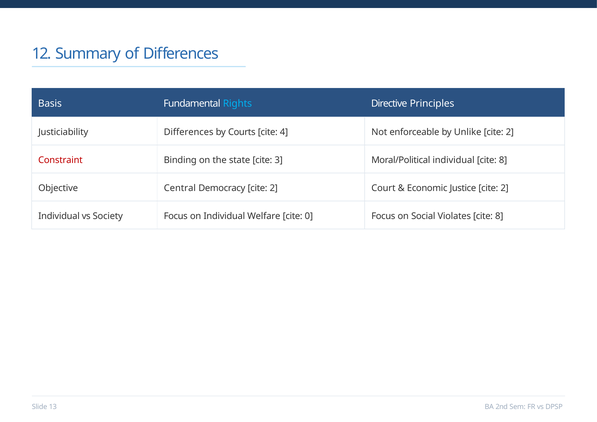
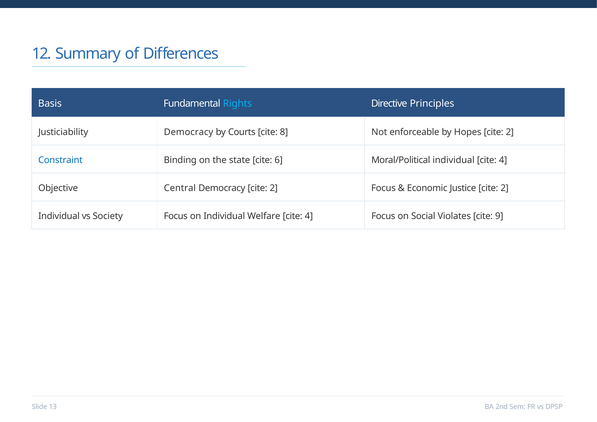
Justiciability Differences: Differences -> Democracy (189, 132)
4: 4 -> 8 (284, 132)
Unlike: Unlike -> Hopes (468, 132)
Constraint colour: red -> blue (60, 160)
3: 3 -> 6 (279, 160)
8: 8 -> 4 (503, 160)
2 Court: Court -> Focus (383, 188)
Welfare cite 0: 0 -> 4 (309, 216)
8: 8 -> 9 (499, 216)
